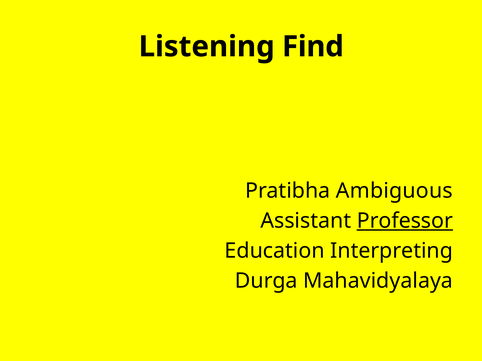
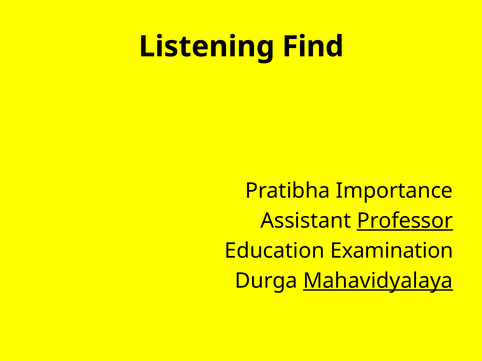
Ambiguous: Ambiguous -> Importance (394, 191)
Interpreting: Interpreting -> Examination (392, 251)
Mahavidyalaya underline: none -> present (378, 281)
